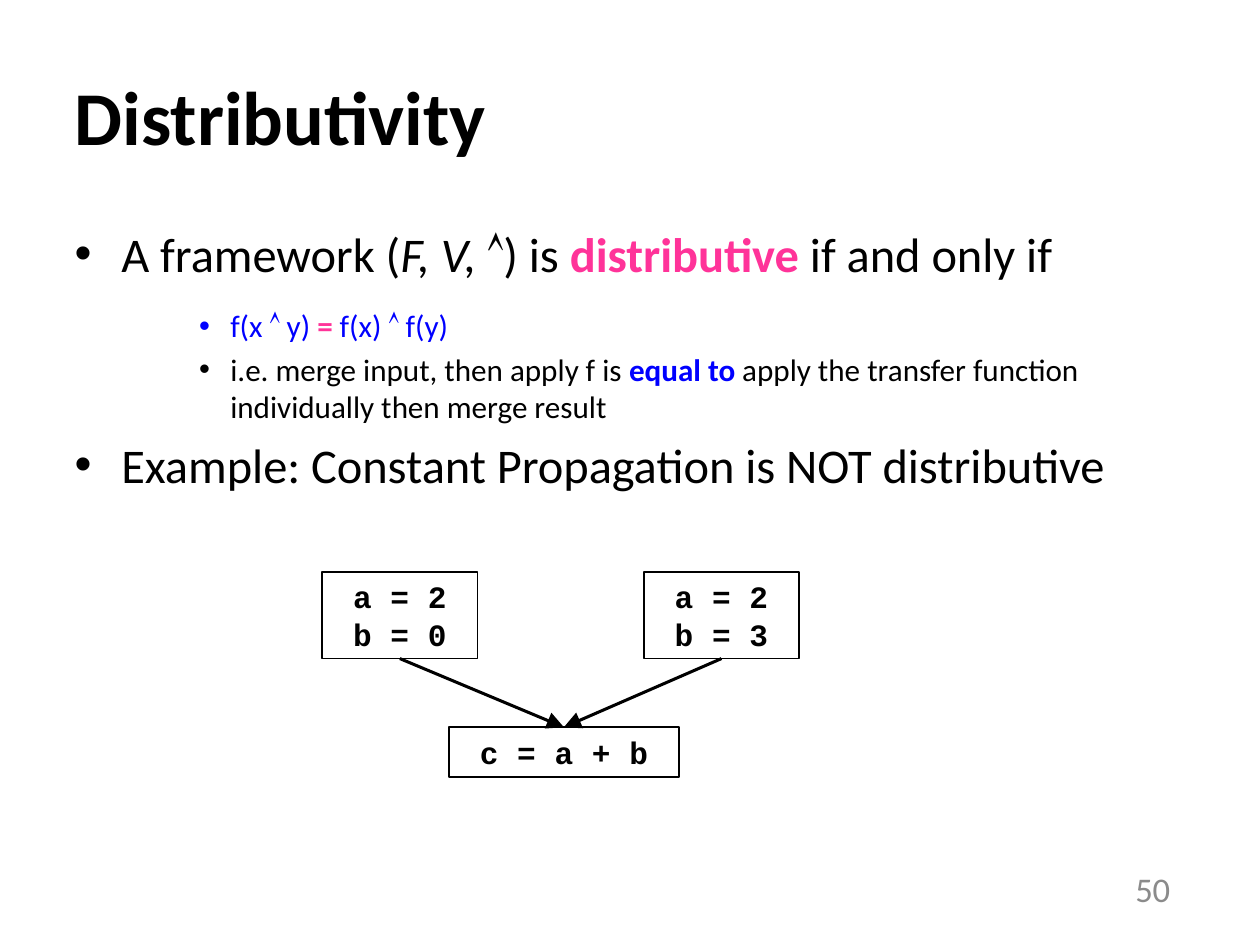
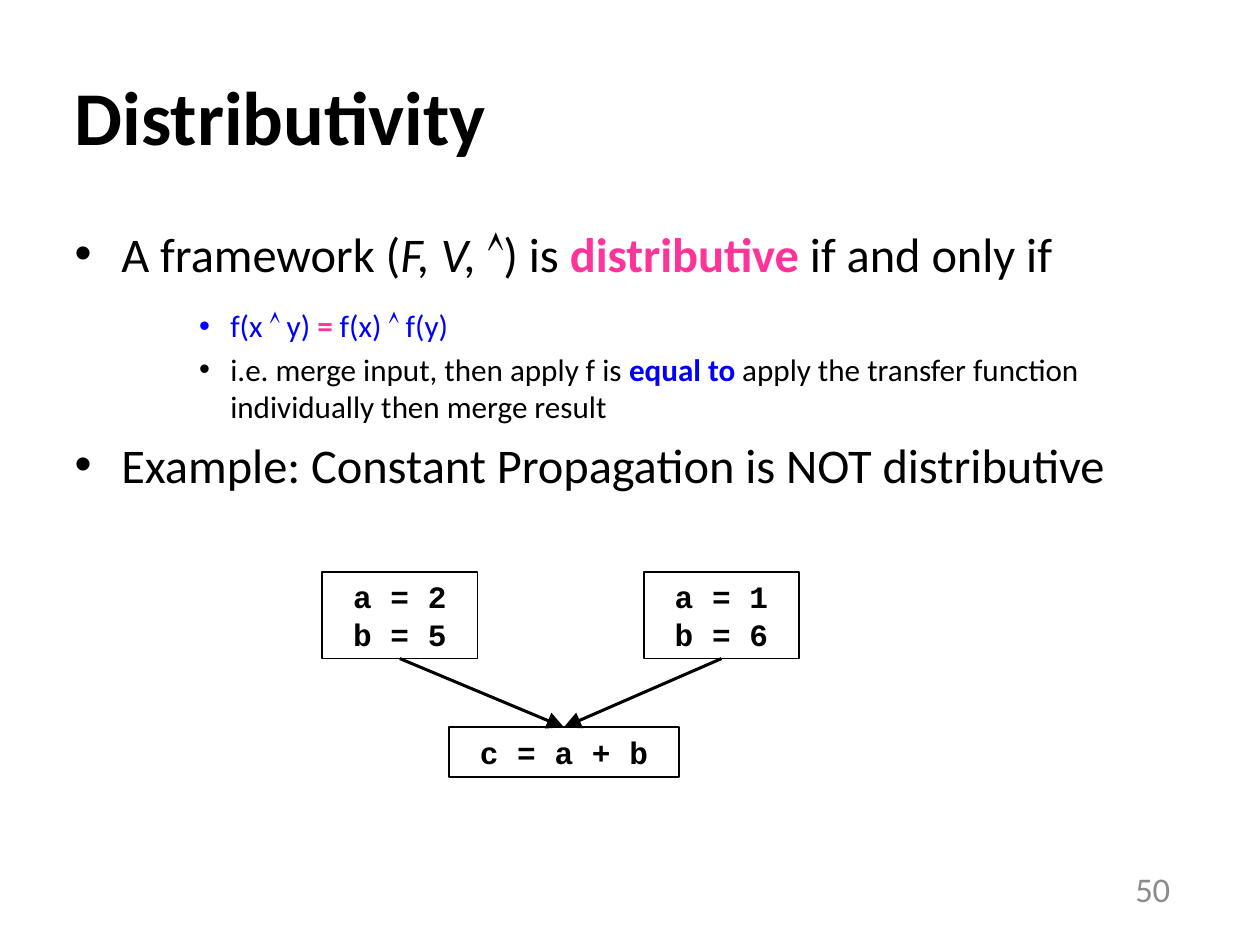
2: 2 -> 1 (759, 599)
0: 0 -> 5 (437, 636)
3: 3 -> 6 (759, 636)
